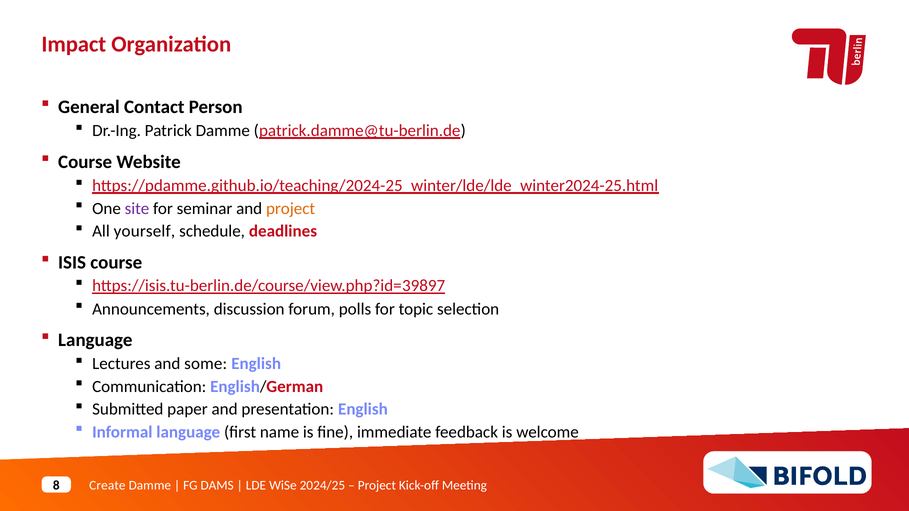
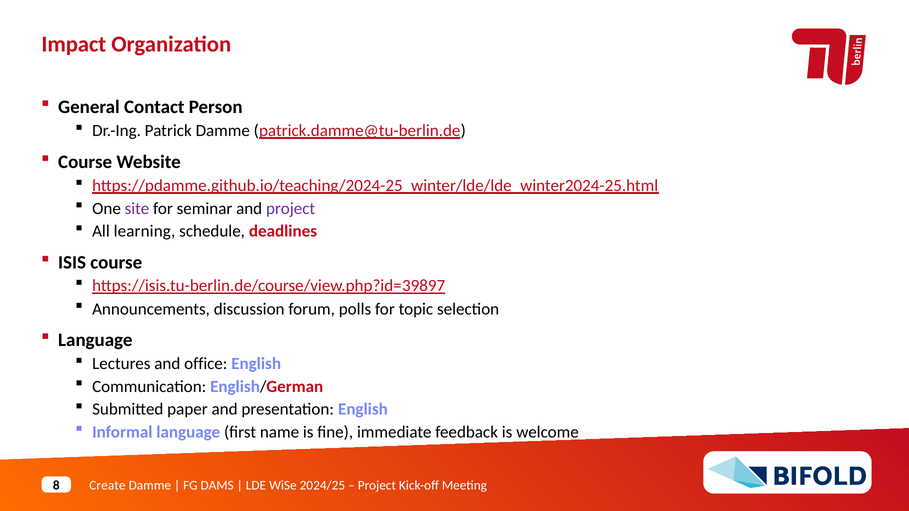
project colour: orange -> purple (291, 209)
yourself: yourself -> learning (144, 231)
some: some -> office (206, 364)
